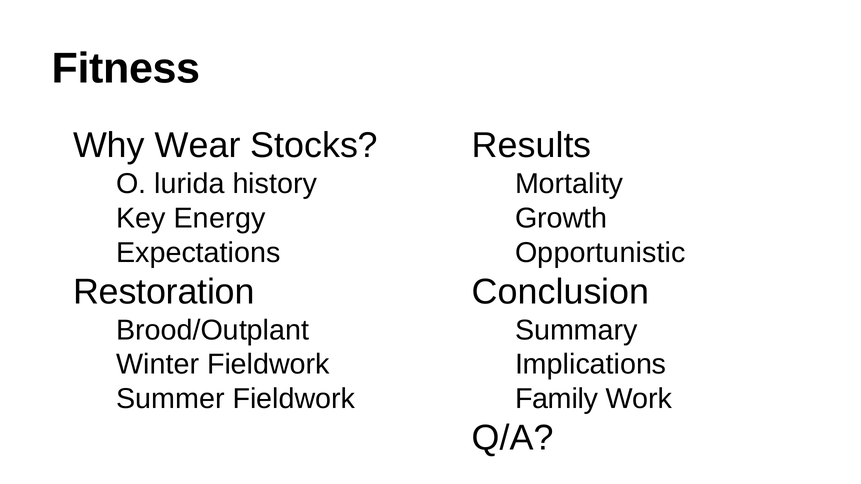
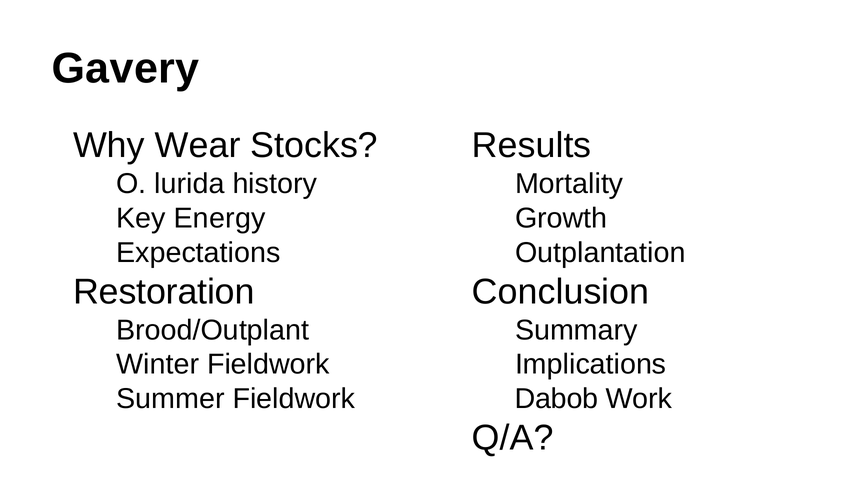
Fitness: Fitness -> Gavery (126, 69)
Opportunistic: Opportunistic -> Outplantation (600, 253)
Family: Family -> Dabob (557, 399)
